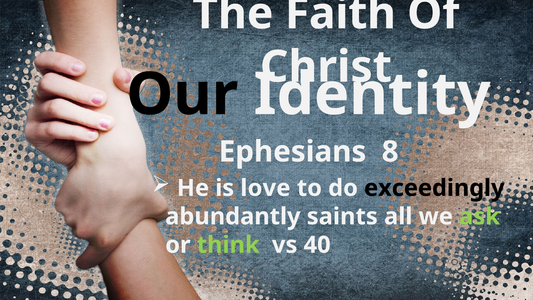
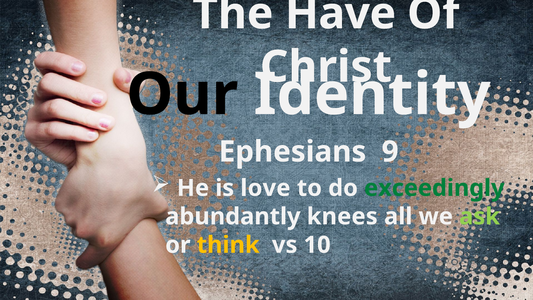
Faith: Faith -> Have (340, 14)
8: 8 -> 9 (390, 152)
exceedingly colour: black -> green (434, 188)
saints: saints -> knees (342, 216)
think colour: light green -> yellow (228, 245)
40: 40 -> 10 (317, 245)
